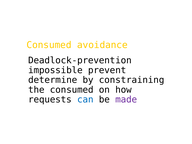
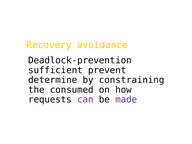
Consumed: Consumed -> Recovery (49, 45)
impossible: impossible -> sufficient (55, 70)
can colour: blue -> purple (85, 100)
